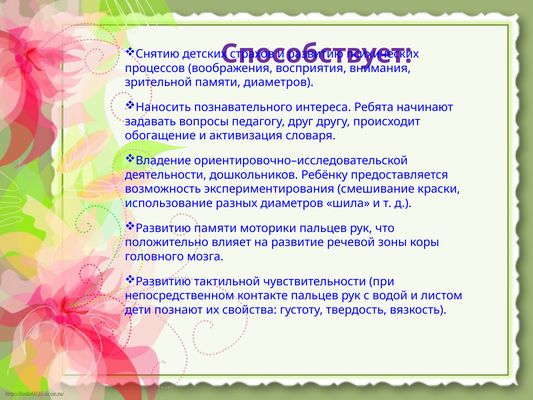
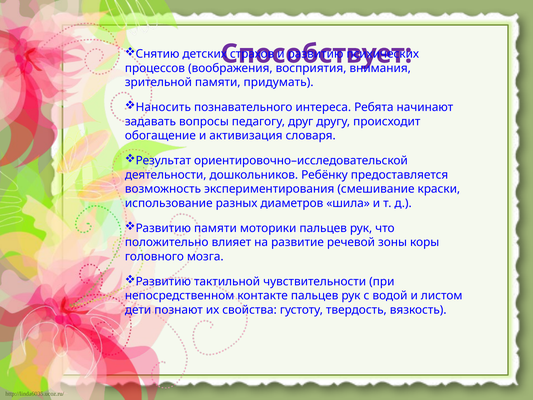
памяти диаметров: диаметров -> придумать (279, 82)
Владение: Владение -> Результат (163, 161)
